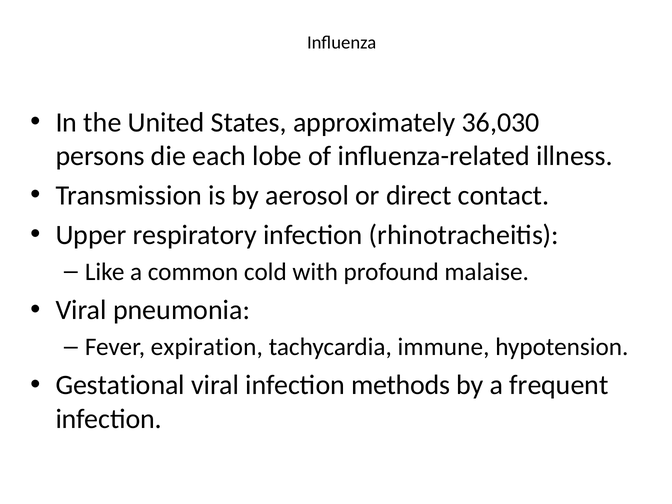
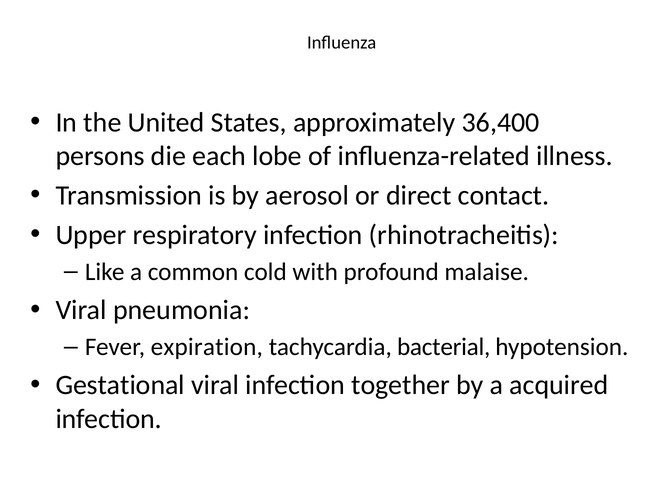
36,030: 36,030 -> 36,400 (501, 122)
immune: immune -> bacterial (444, 347)
methods: methods -> together (401, 385)
frequent: frequent -> acquired (559, 385)
